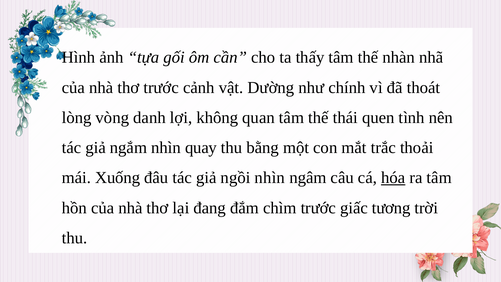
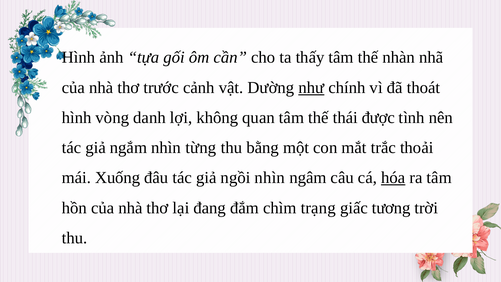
như underline: none -> present (311, 88)
lòng: lòng -> hình (77, 118)
quen: quen -> được (378, 118)
quay: quay -> từng (201, 148)
chìm trước: trước -> trạng (318, 208)
